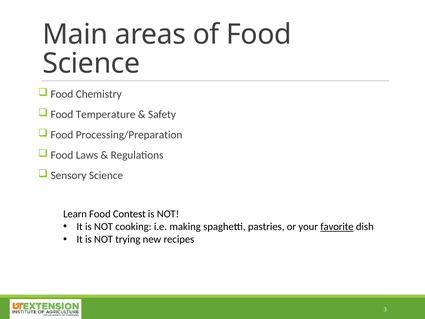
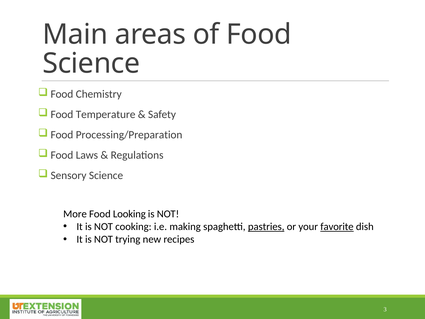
Learn: Learn -> More (75, 214)
Contest: Contest -> Looking (129, 214)
pastries underline: none -> present (266, 227)
